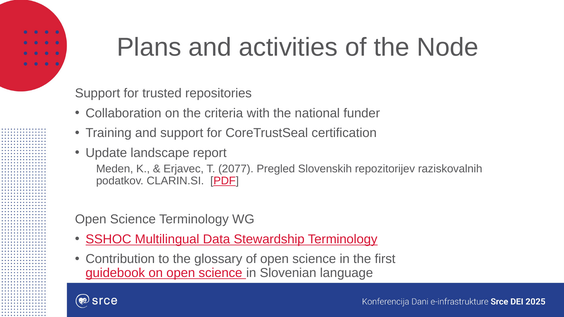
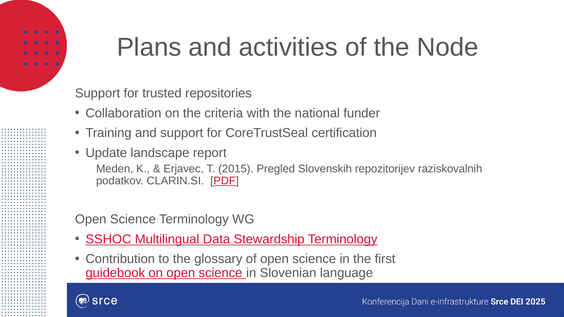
2077: 2077 -> 2015 (236, 169)
